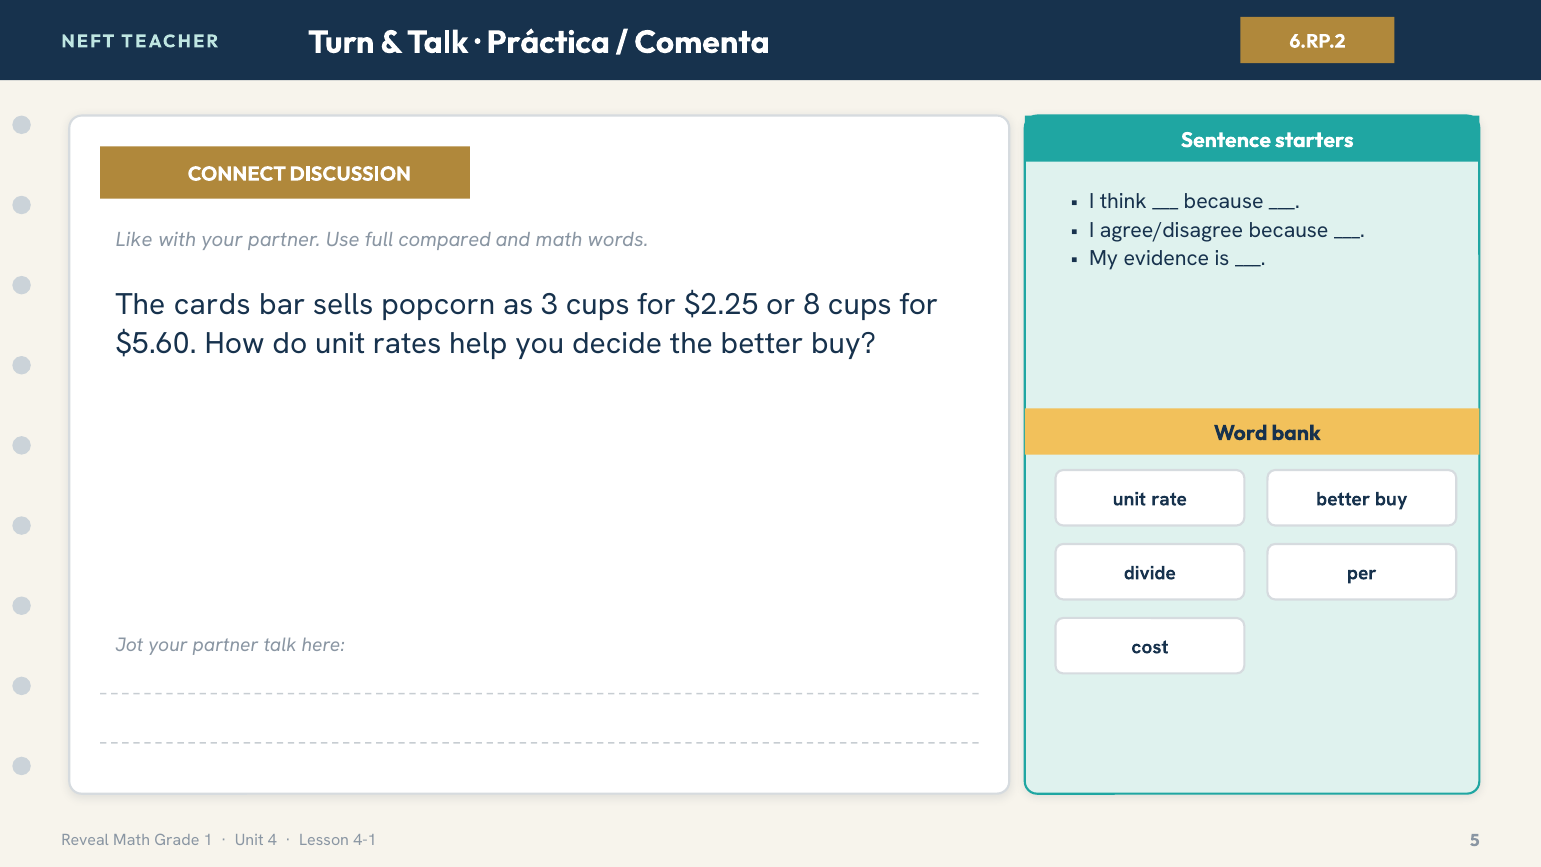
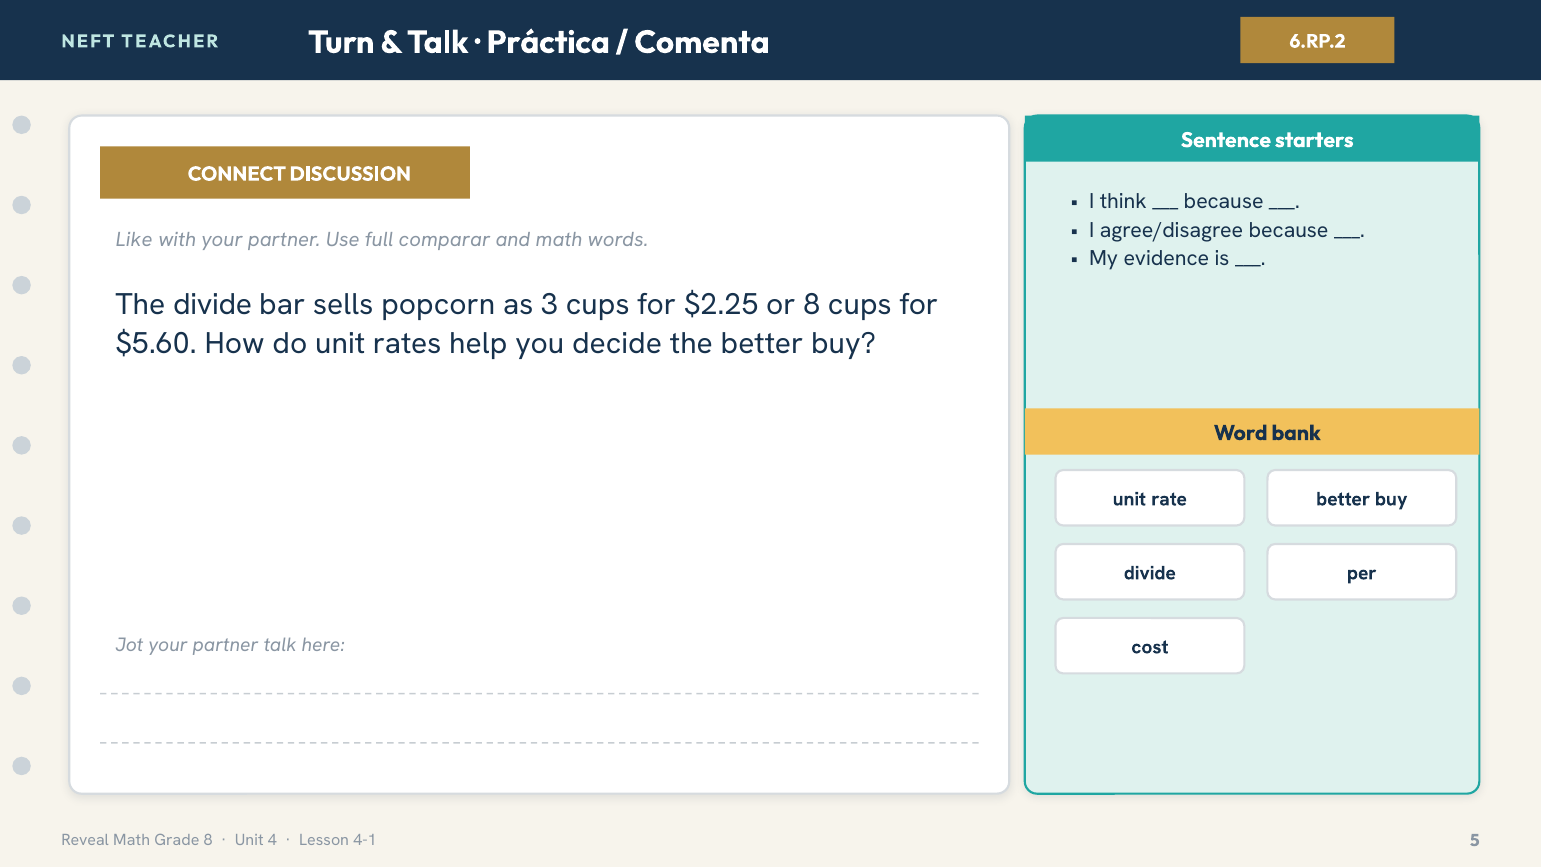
compared: compared -> comparar (445, 240)
The cards: cards -> divide (213, 305)
Grade 1: 1 -> 8 (208, 840)
